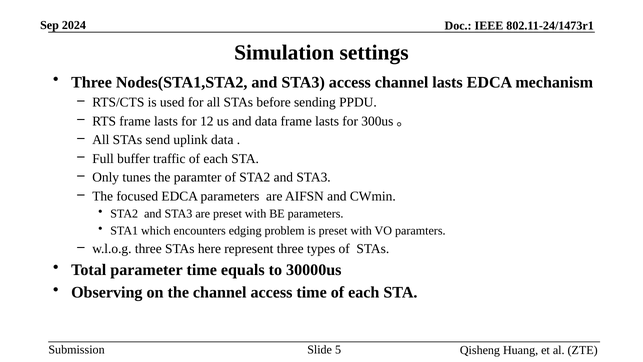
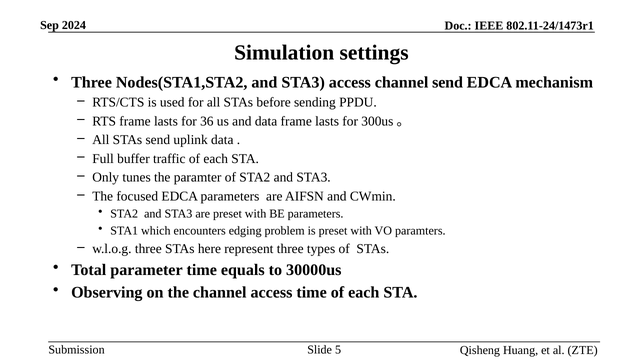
channel lasts: lasts -> send (448, 82)
12: 12 -> 36 (207, 121)
